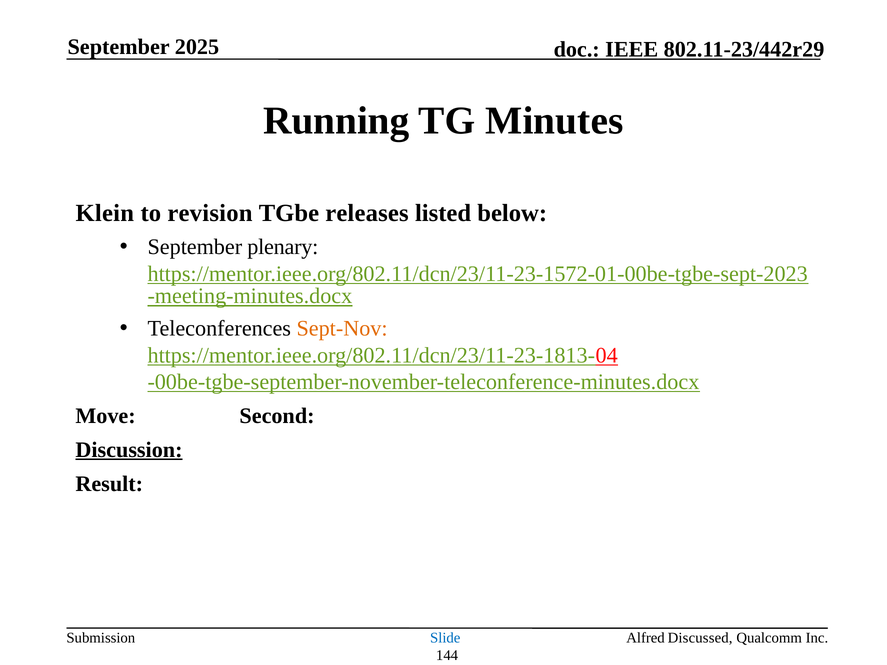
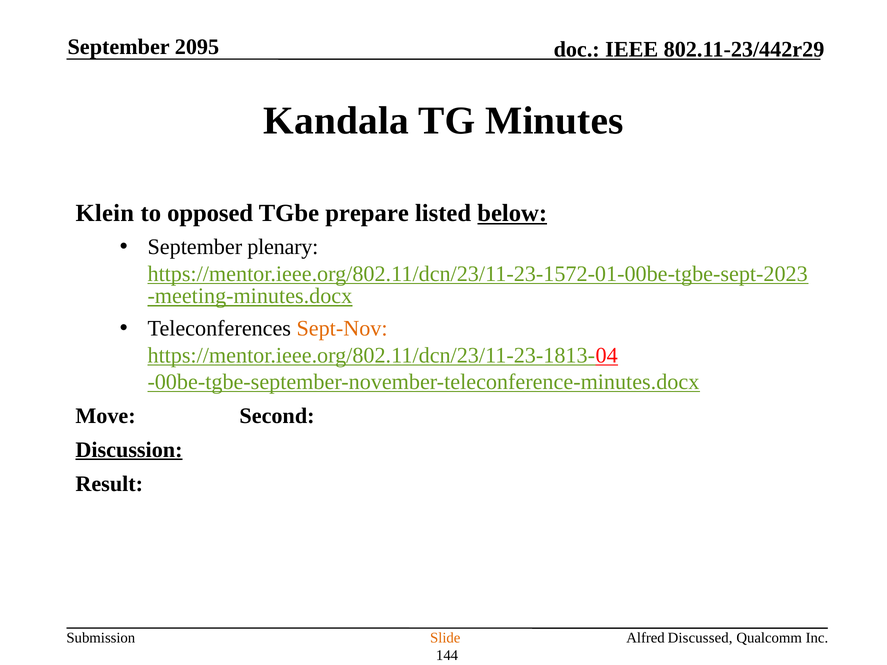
2025: 2025 -> 2095 (197, 47)
Running: Running -> Kandala (336, 121)
revision: revision -> opposed (210, 213)
releases: releases -> prepare (367, 213)
below underline: none -> present (512, 213)
Slide colour: blue -> orange (445, 638)
